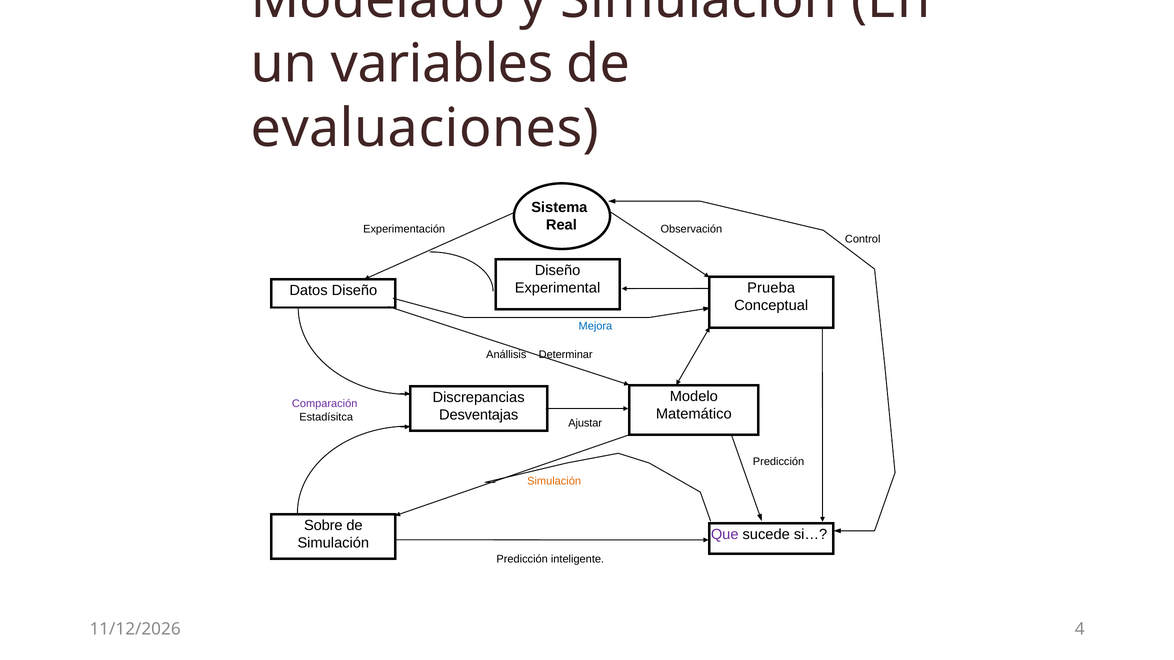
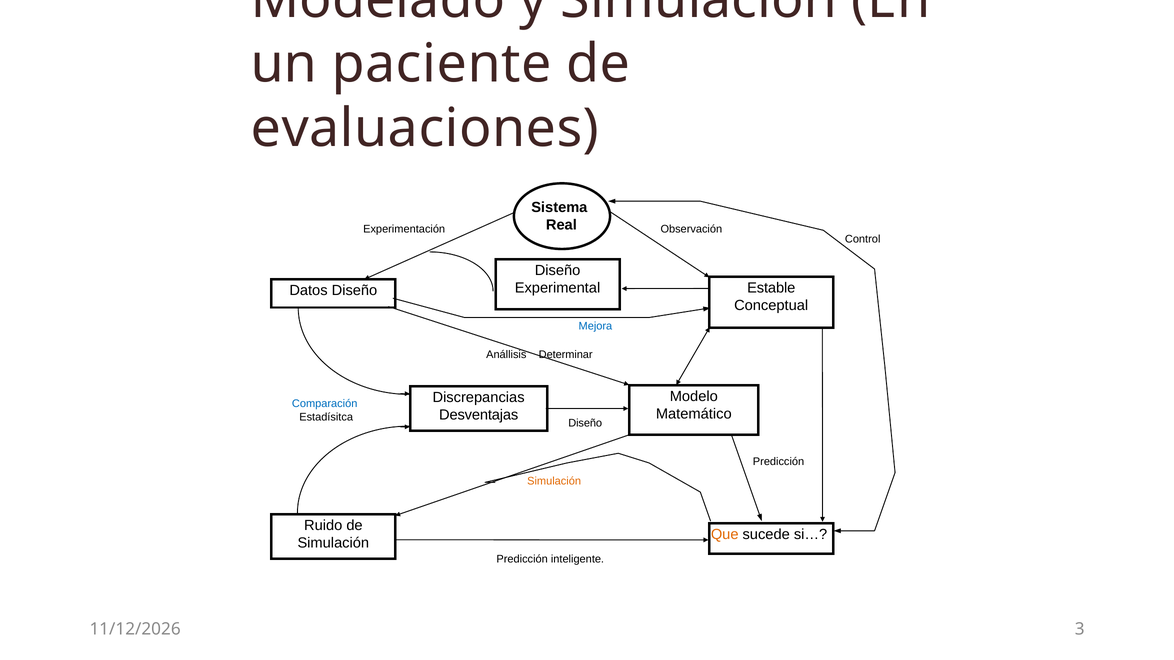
variables: variables -> paciente (442, 64)
Prueba: Prueba -> Estable (771, 288)
Comparación colour: purple -> blue (325, 404)
Ajustar: Ajustar -> Diseño (585, 423)
Sobre: Sobre -> Ruido (323, 526)
Que colour: purple -> orange (725, 535)
4: 4 -> 3 (1080, 629)
